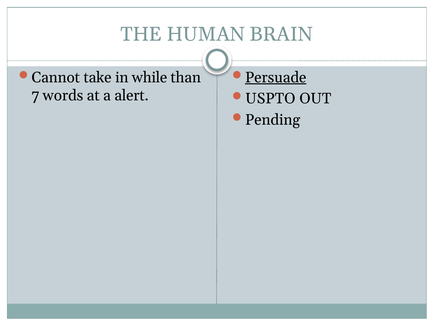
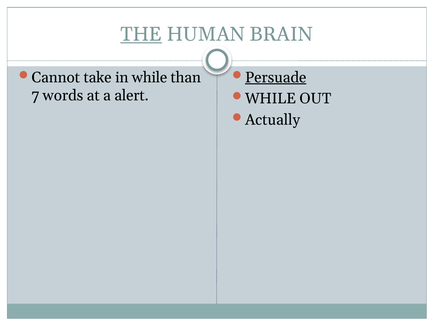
THE underline: none -> present (141, 34)
USPTO: USPTO -> WHILE (271, 98)
Pending: Pending -> Actually (273, 120)
